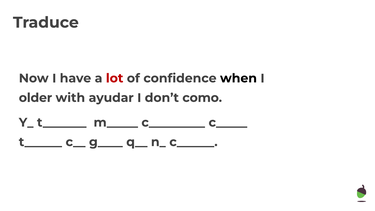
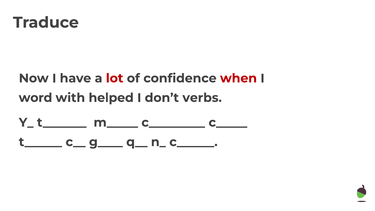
when colour: black -> red (238, 78)
older: older -> word (35, 98)
ayudar: ayudar -> helped (111, 98)
como: como -> verbs (202, 98)
